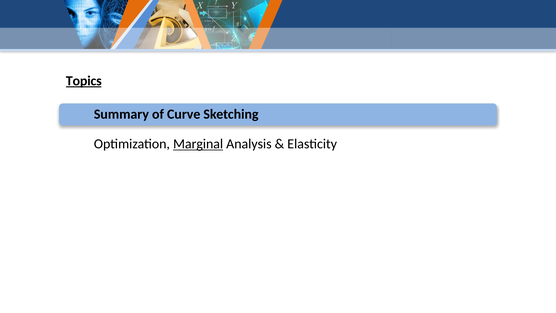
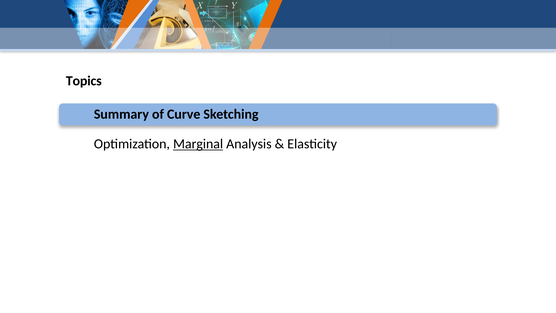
Topics underline: present -> none (84, 81)
